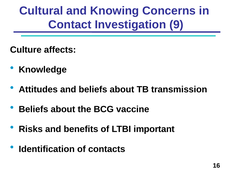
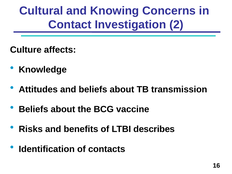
9: 9 -> 2 (176, 25)
important: important -> describes (154, 129)
